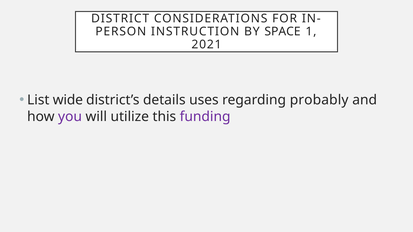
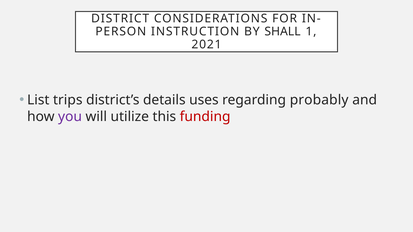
SPACE: SPACE -> SHALL (283, 32)
wide: wide -> trips (68, 100)
funding colour: purple -> red (205, 117)
